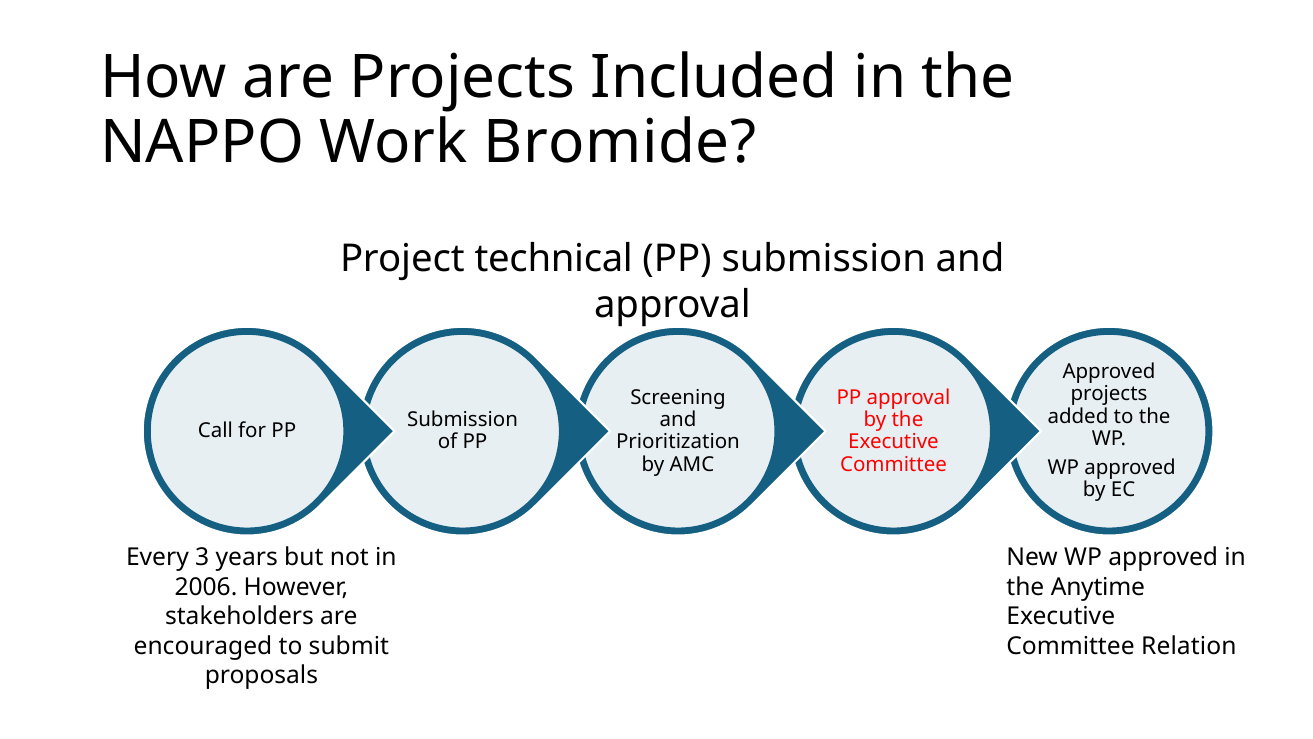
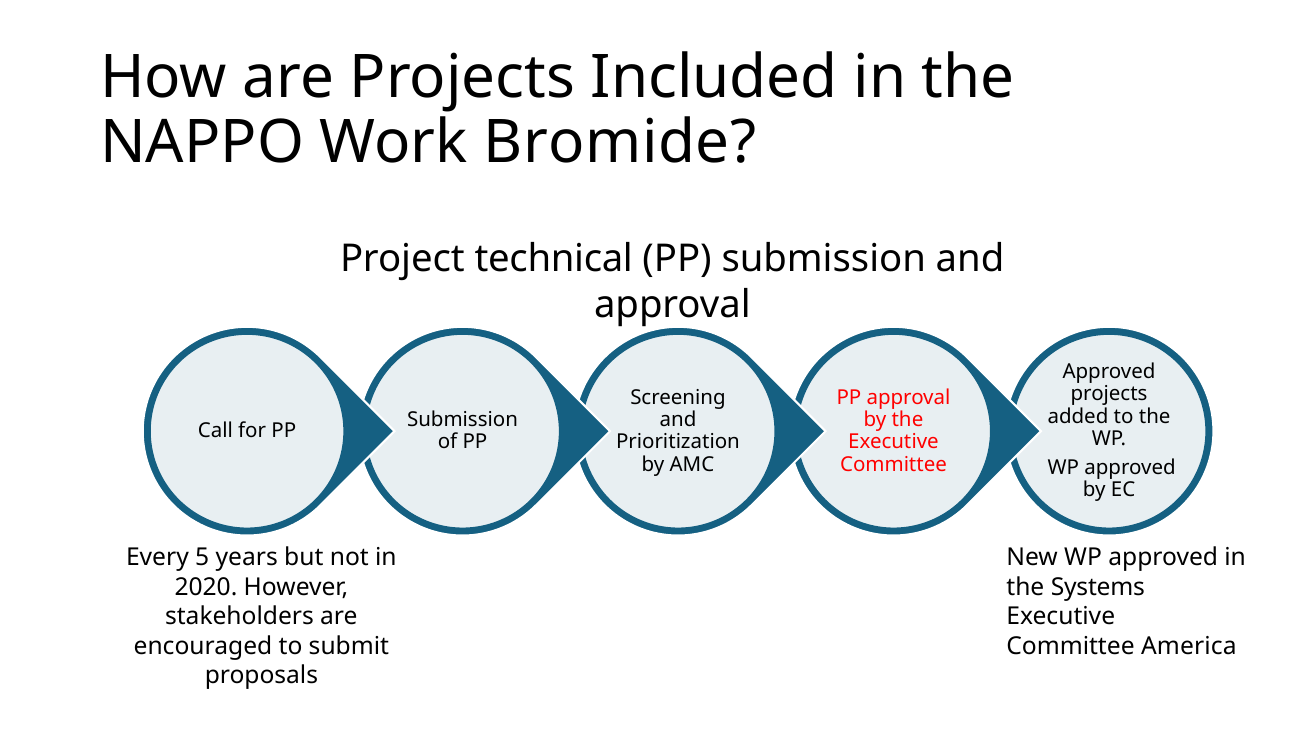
3: 3 -> 5 (202, 557)
2006: 2006 -> 2020 (206, 587)
Anytime: Anytime -> Systems (1098, 587)
Relation: Relation -> America (1189, 646)
